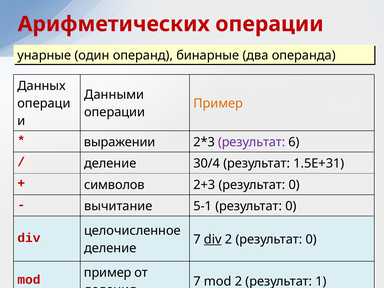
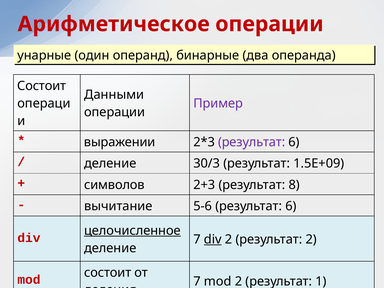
Арифметических: Арифметических -> Арифметическое (114, 24)
Данных: Данных -> Состоит (42, 86)
Пример colour: orange -> purple (218, 103)
30/4: 30/4 -> 30/3 (207, 163)
1.5E+31: 1.5E+31 -> 1.5E+09 (319, 163)
2+3 результат 0: 0 -> 8 (294, 185)
5-1: 5-1 -> 5-6 (203, 206)
0: 0 -> 6 (291, 206)
целочисленное underline: none -> present (132, 231)
2 результат 0: 0 -> 2 (311, 239)
mod пример: пример -> состоит (108, 273)
